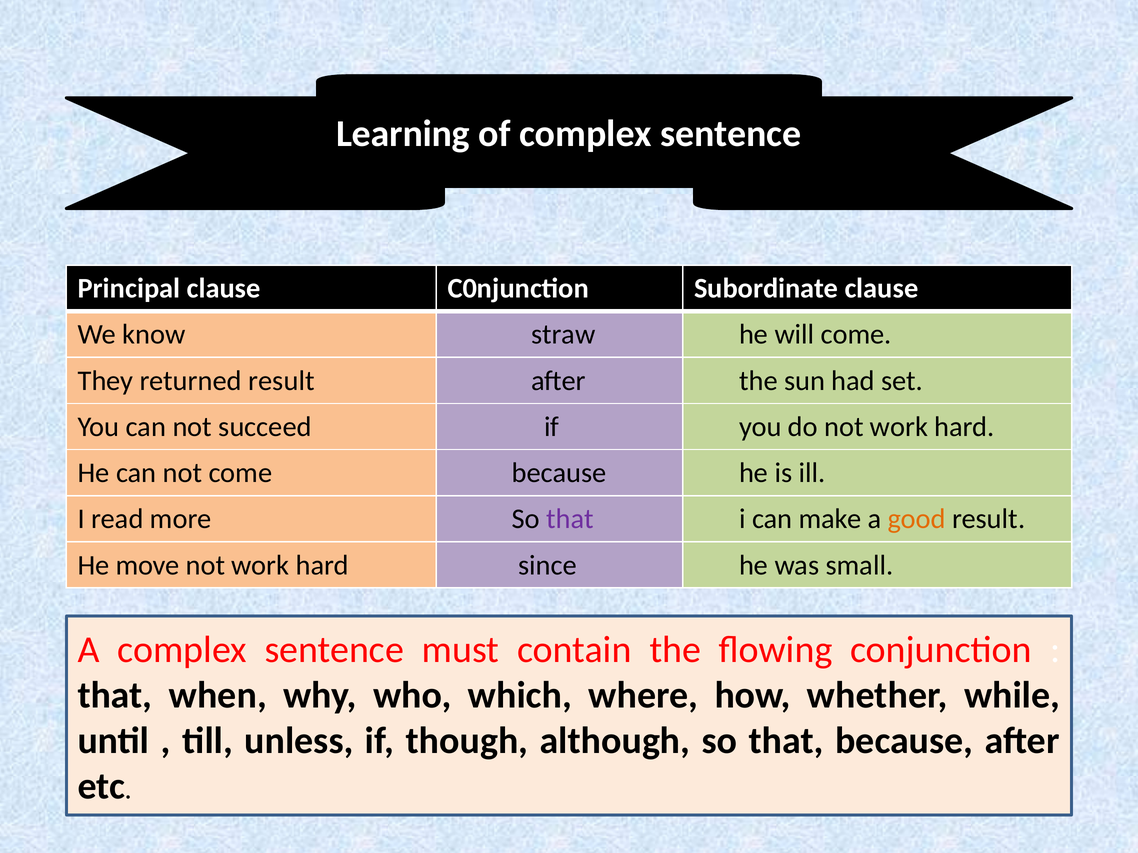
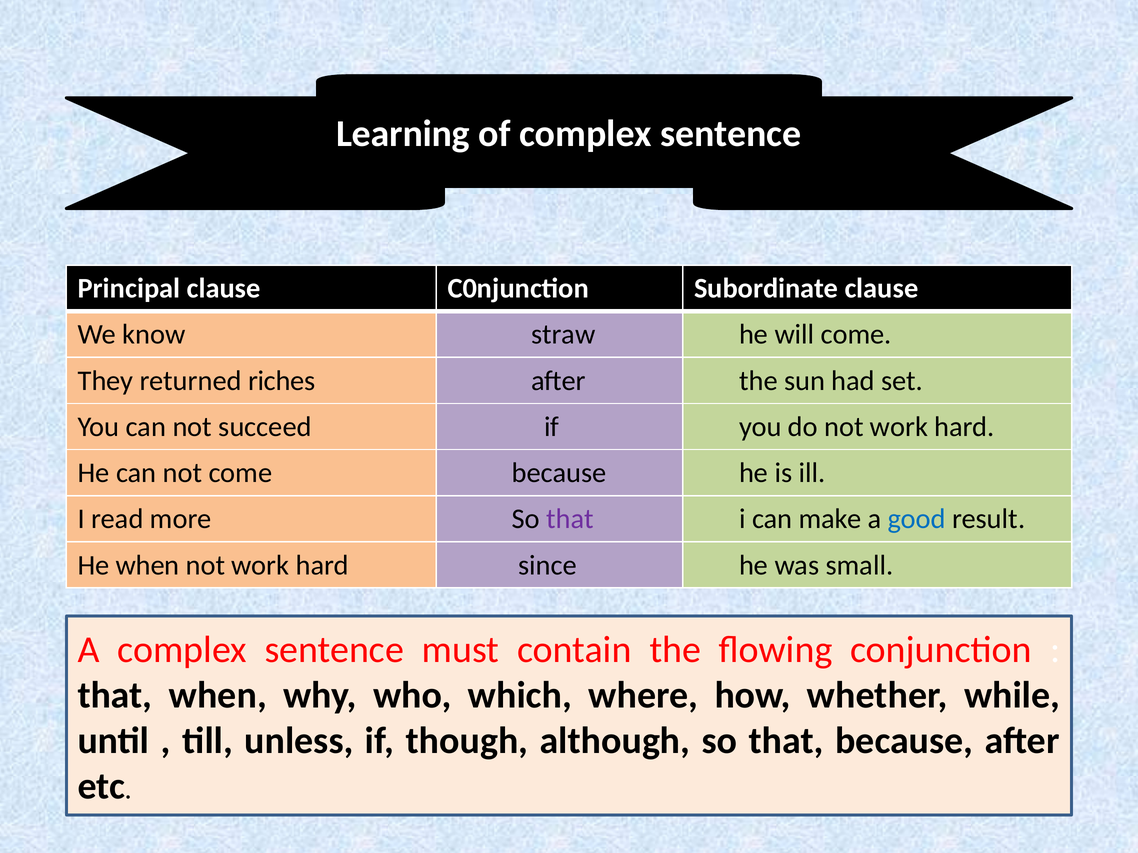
returned result: result -> riches (282, 381)
good colour: orange -> blue (917, 519)
He move: move -> when (148, 566)
